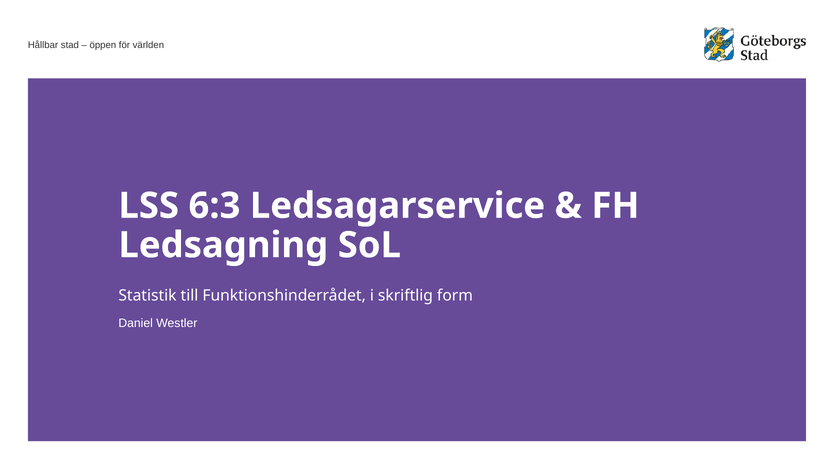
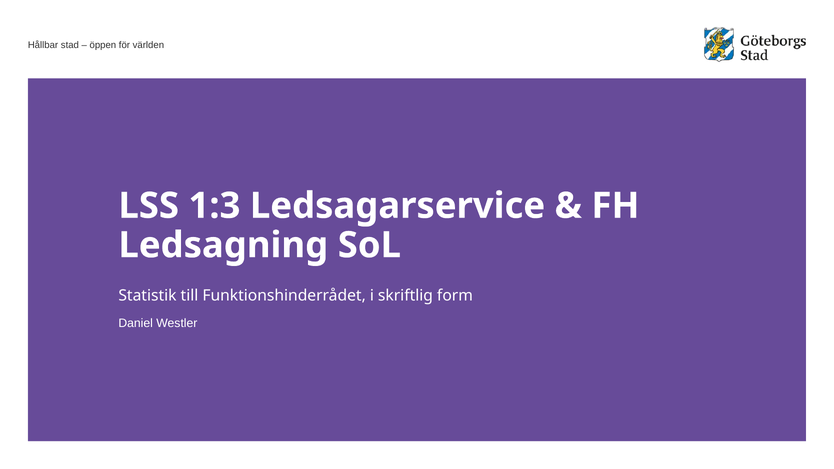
6:3: 6:3 -> 1:3 (214, 206)
